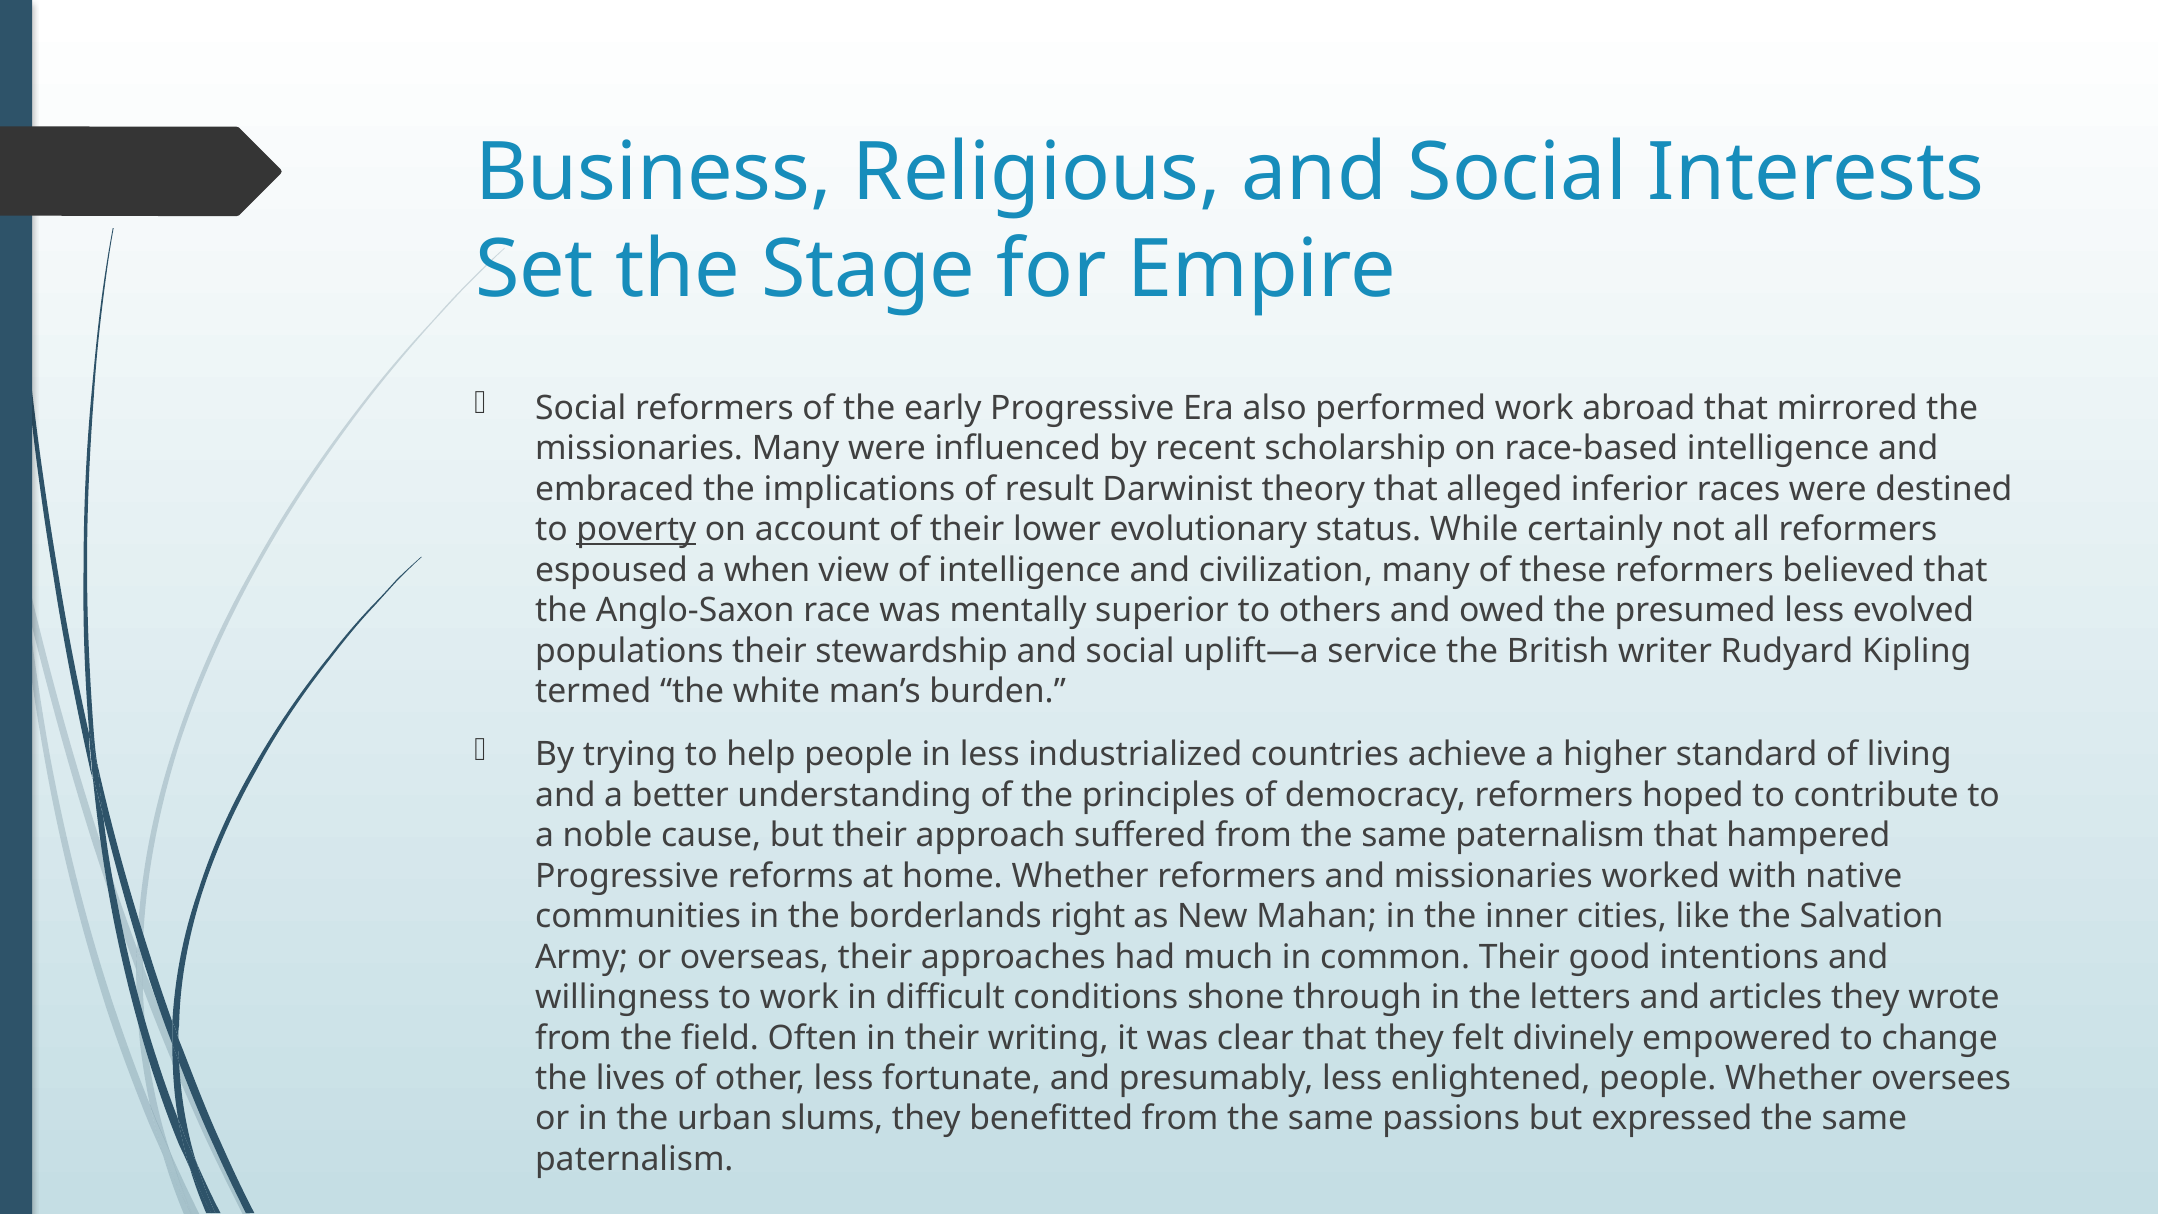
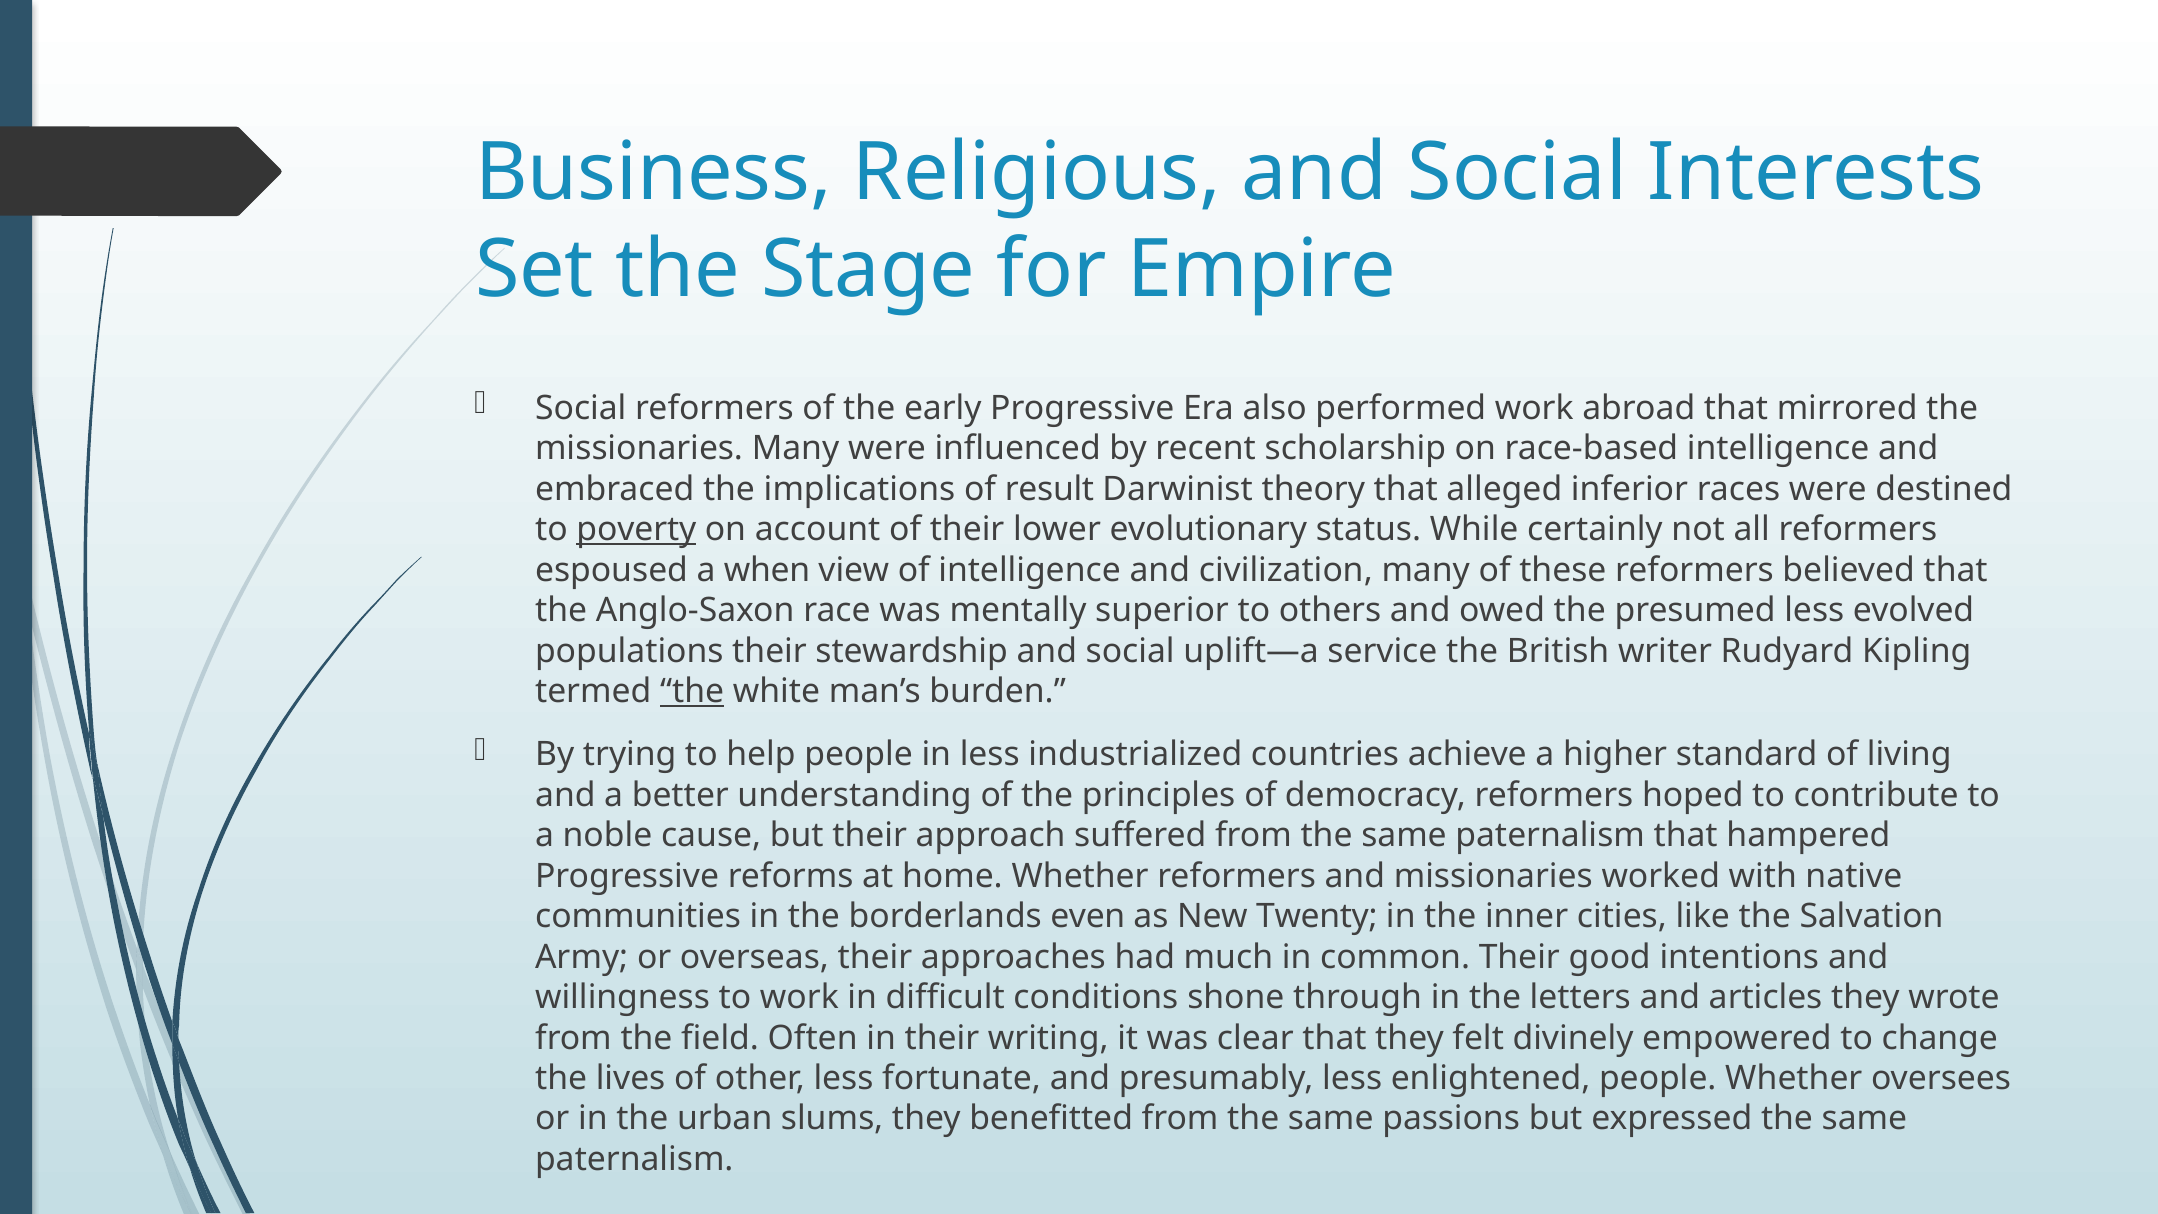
the underline: none -> present (692, 692)
right: right -> even (1088, 916)
Mahan: Mahan -> Twenty (1317, 916)
